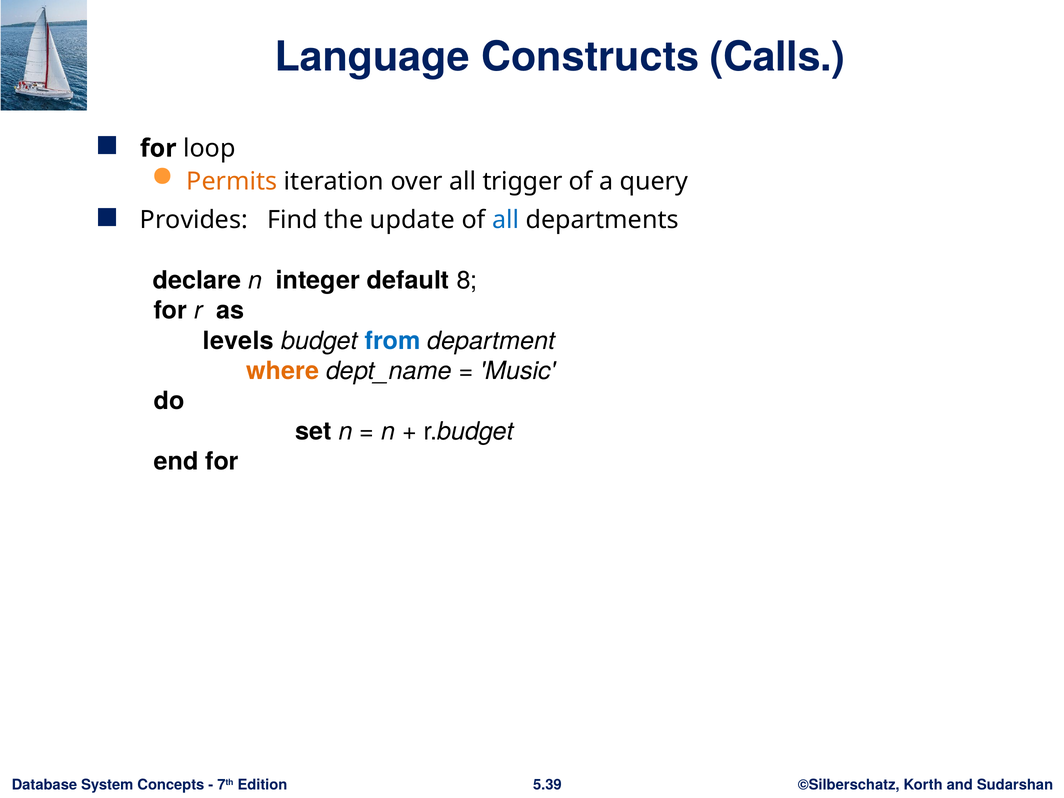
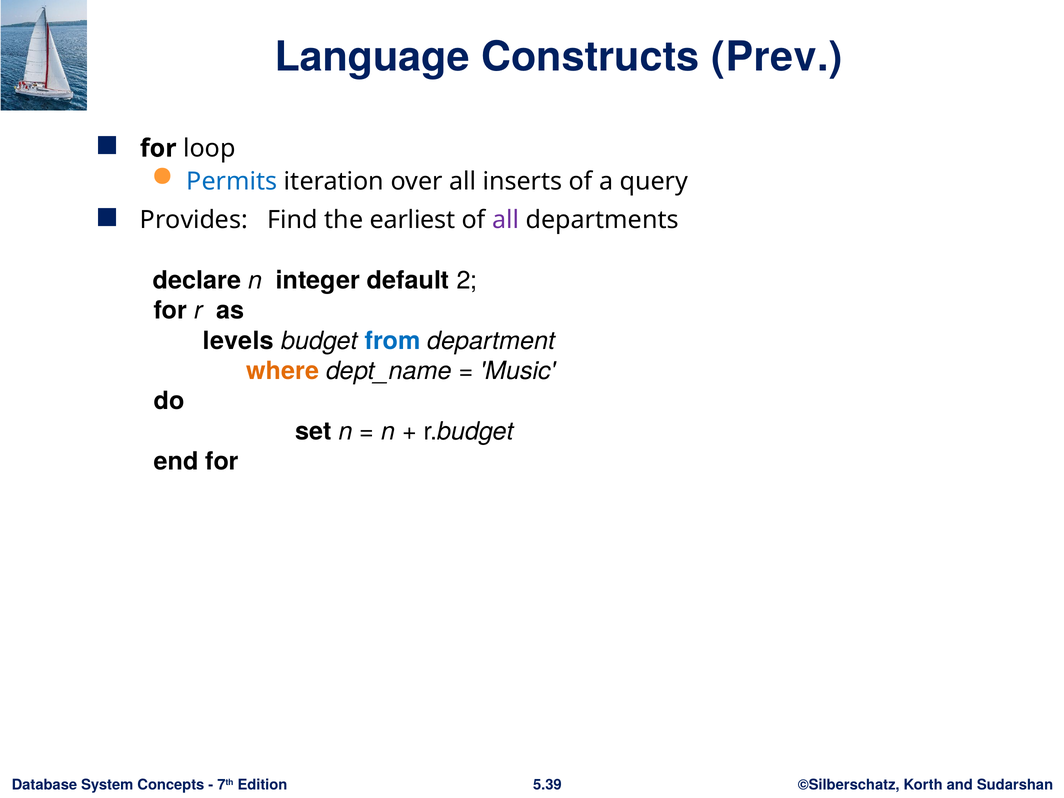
Calls: Calls -> Prev (777, 57)
Permits colour: orange -> blue (232, 181)
trigger: trigger -> inserts (522, 181)
update: update -> earliest (412, 220)
all colour: blue -> purple (506, 220)
8: 8 -> 2 (467, 280)
